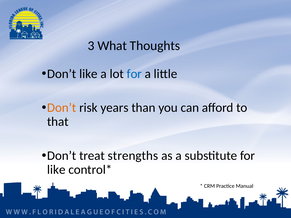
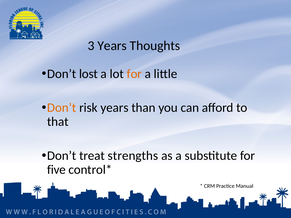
3 What: What -> Years (112, 46)
Don’t like: like -> lost (88, 74)
for colour: blue -> orange (134, 74)
like: like -> five (56, 170)
